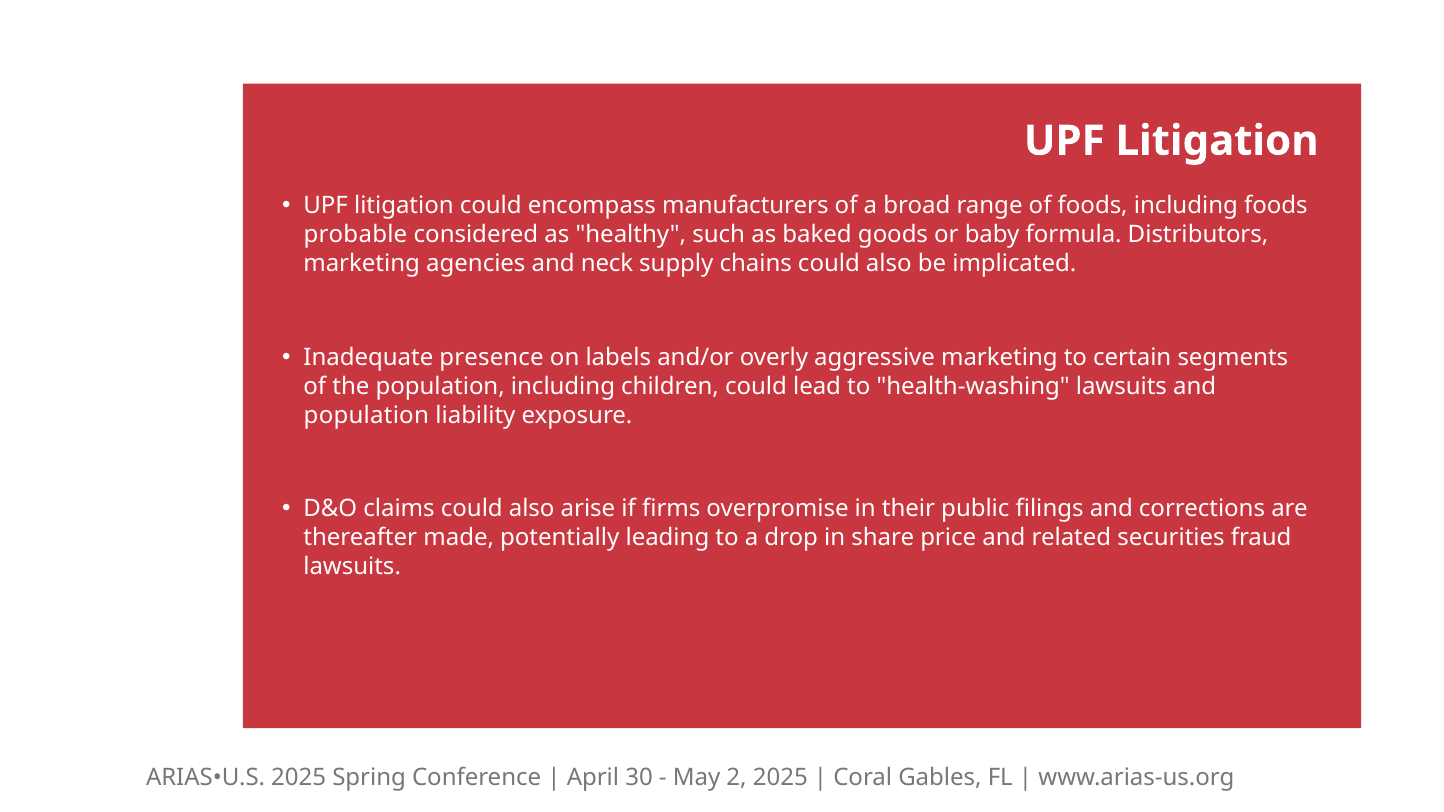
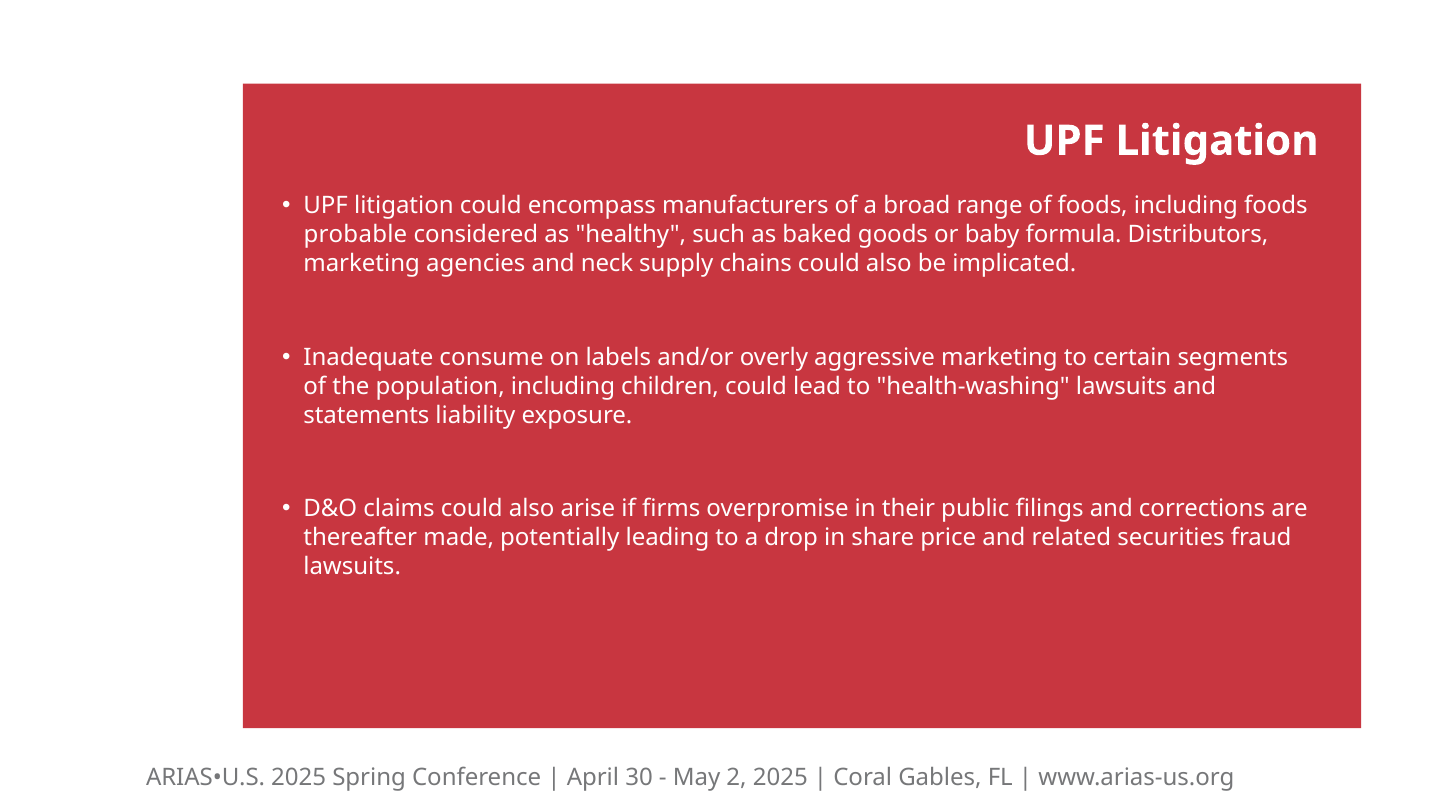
presence: presence -> consume (492, 358)
population: population -> statements (366, 415)
